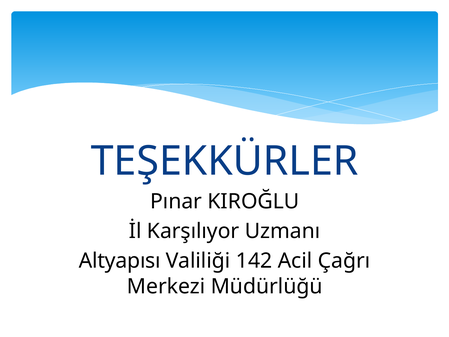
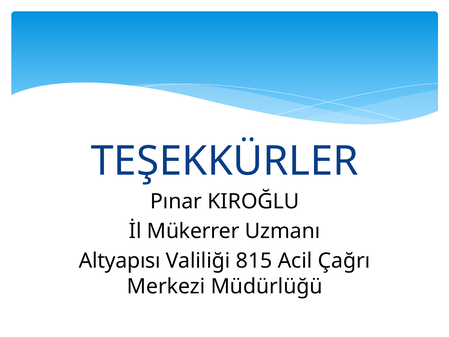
Karşılıyor: Karşılıyor -> Mükerrer (193, 231)
142: 142 -> 815 (254, 261)
